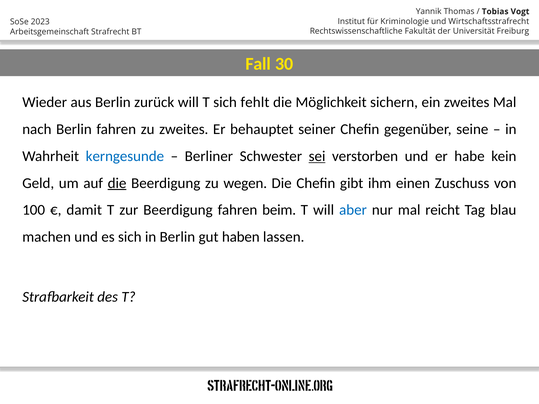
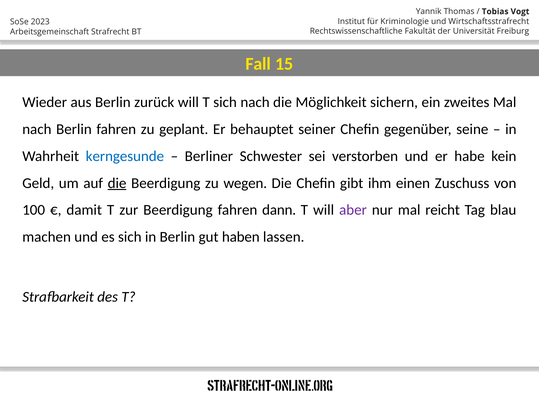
30: 30 -> 15 (284, 64)
sich fehlt: fehlt -> nach (255, 102)
zu zweites: zweites -> geplant (184, 129)
sei underline: present -> none (317, 156)
beim: beim -> dann (279, 210)
aber colour: blue -> purple (353, 210)
